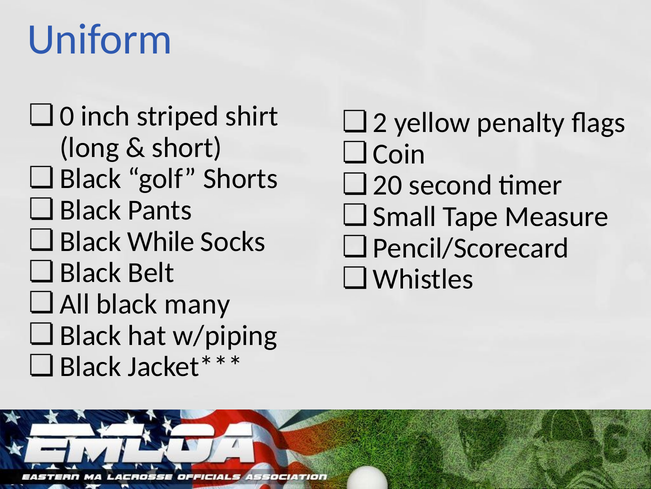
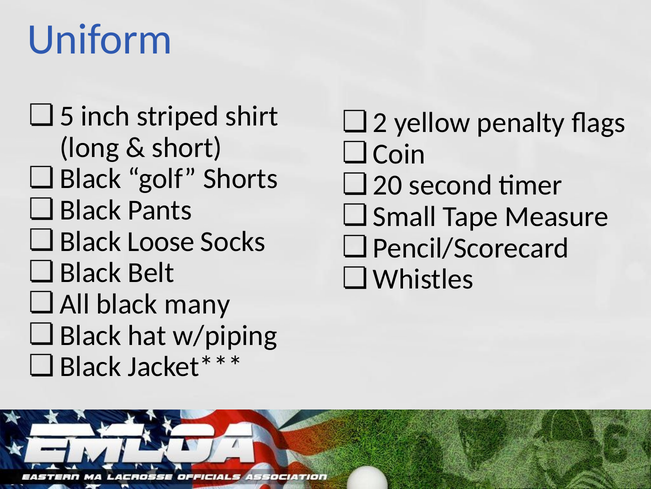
0: 0 -> 5 (67, 116)
While: While -> Loose (161, 241)
